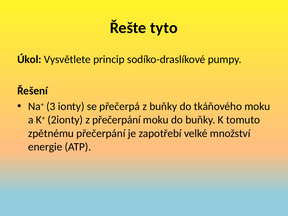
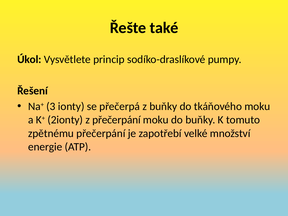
tyto: tyto -> také (164, 28)
